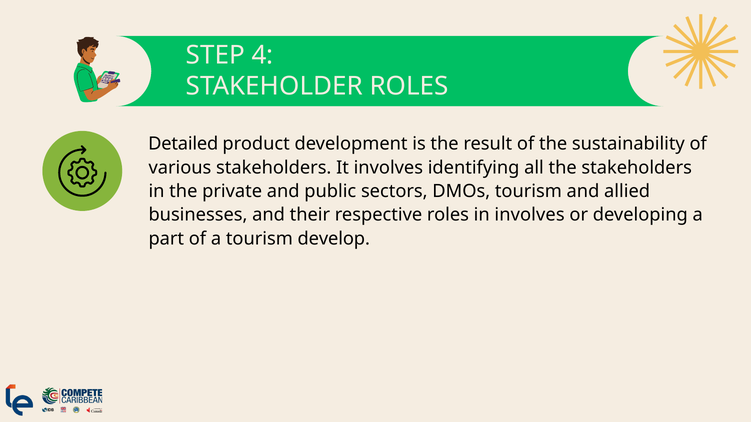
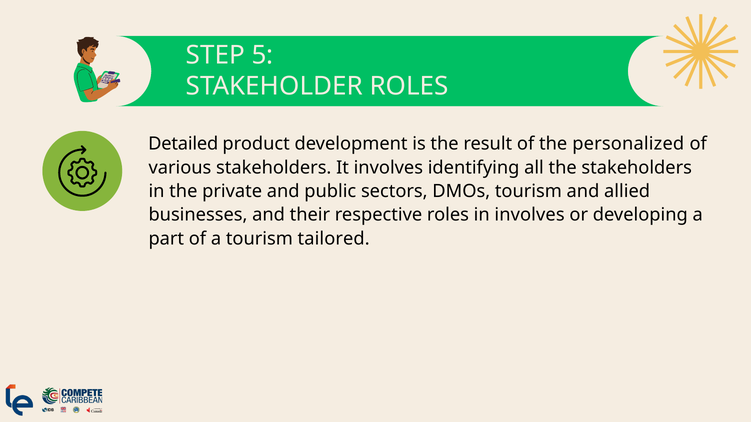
4: 4 -> 5 (262, 55)
sustainability: sustainability -> personalized (628, 144)
develop: develop -> tailored (334, 239)
